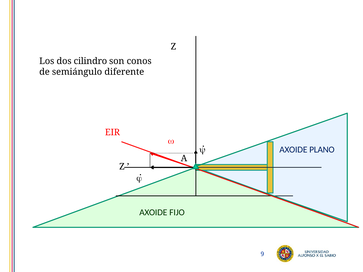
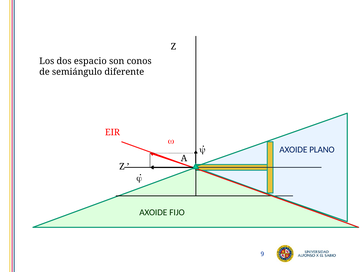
cilindro: cilindro -> espacio (90, 61)
